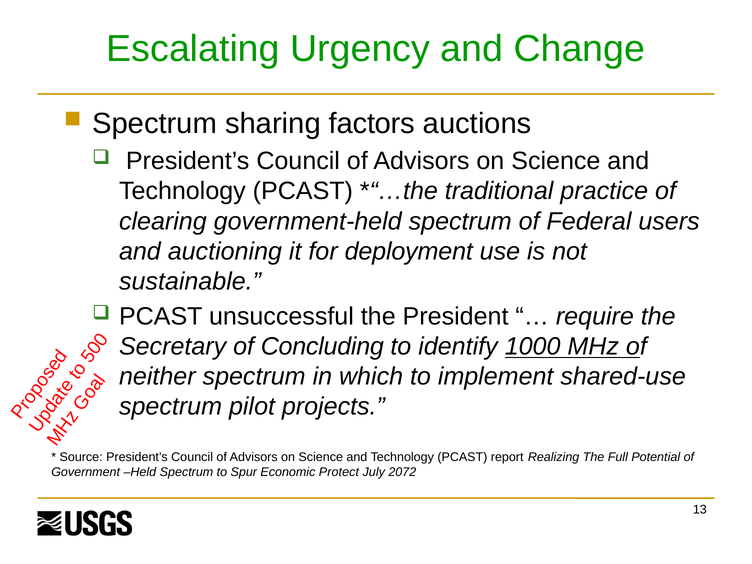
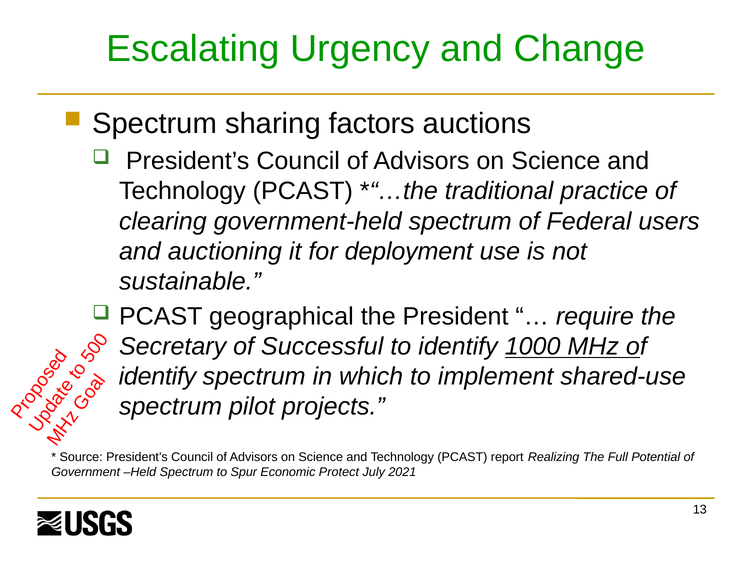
unsuccessful: unsuccessful -> geographical (281, 316)
Concluding: Concluding -> Successful (322, 347)
neither: neither -> identify (157, 377)
2072: 2072 -> 2021 (402, 472)
